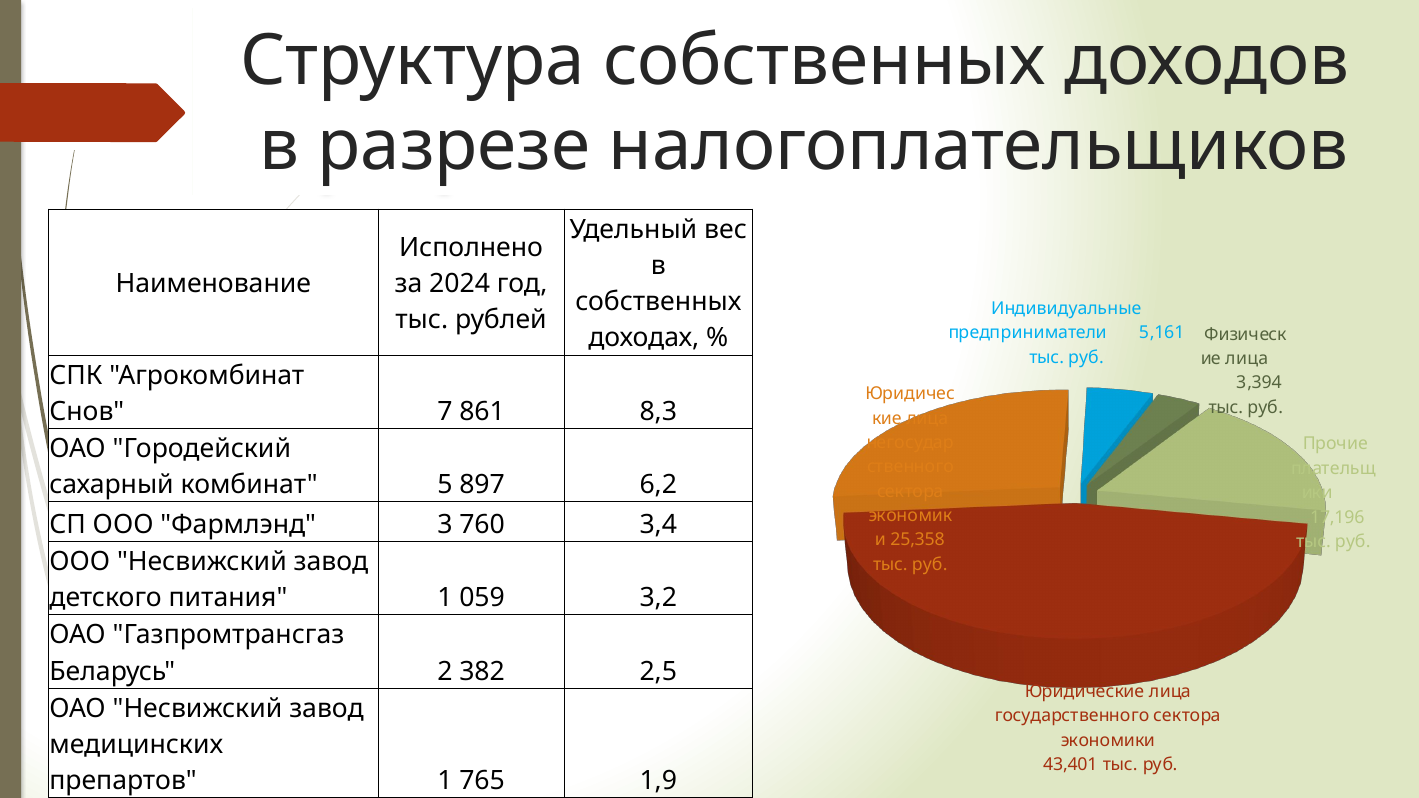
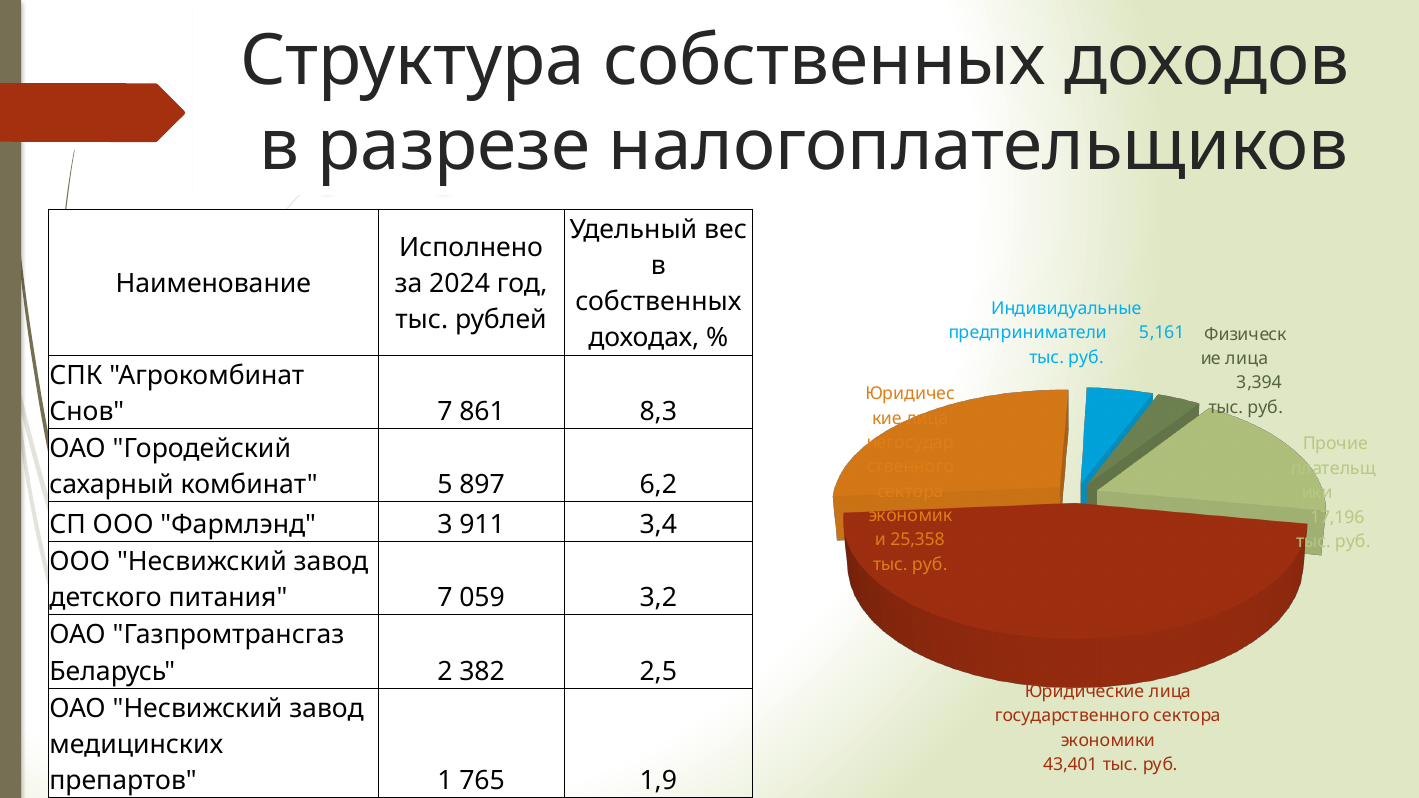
760: 760 -> 911 (482, 525)
1: 1 -> 7 (445, 598)
